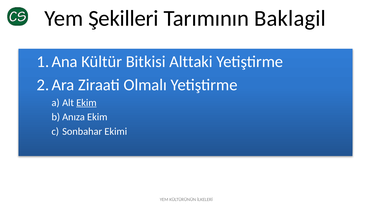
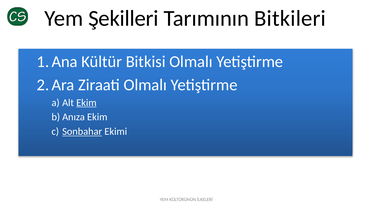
Baklagil: Baklagil -> Bitkileri (290, 18)
Bitkisi Alttaki: Alttaki -> Olmalı (191, 62)
Sonbahar underline: none -> present (82, 131)
